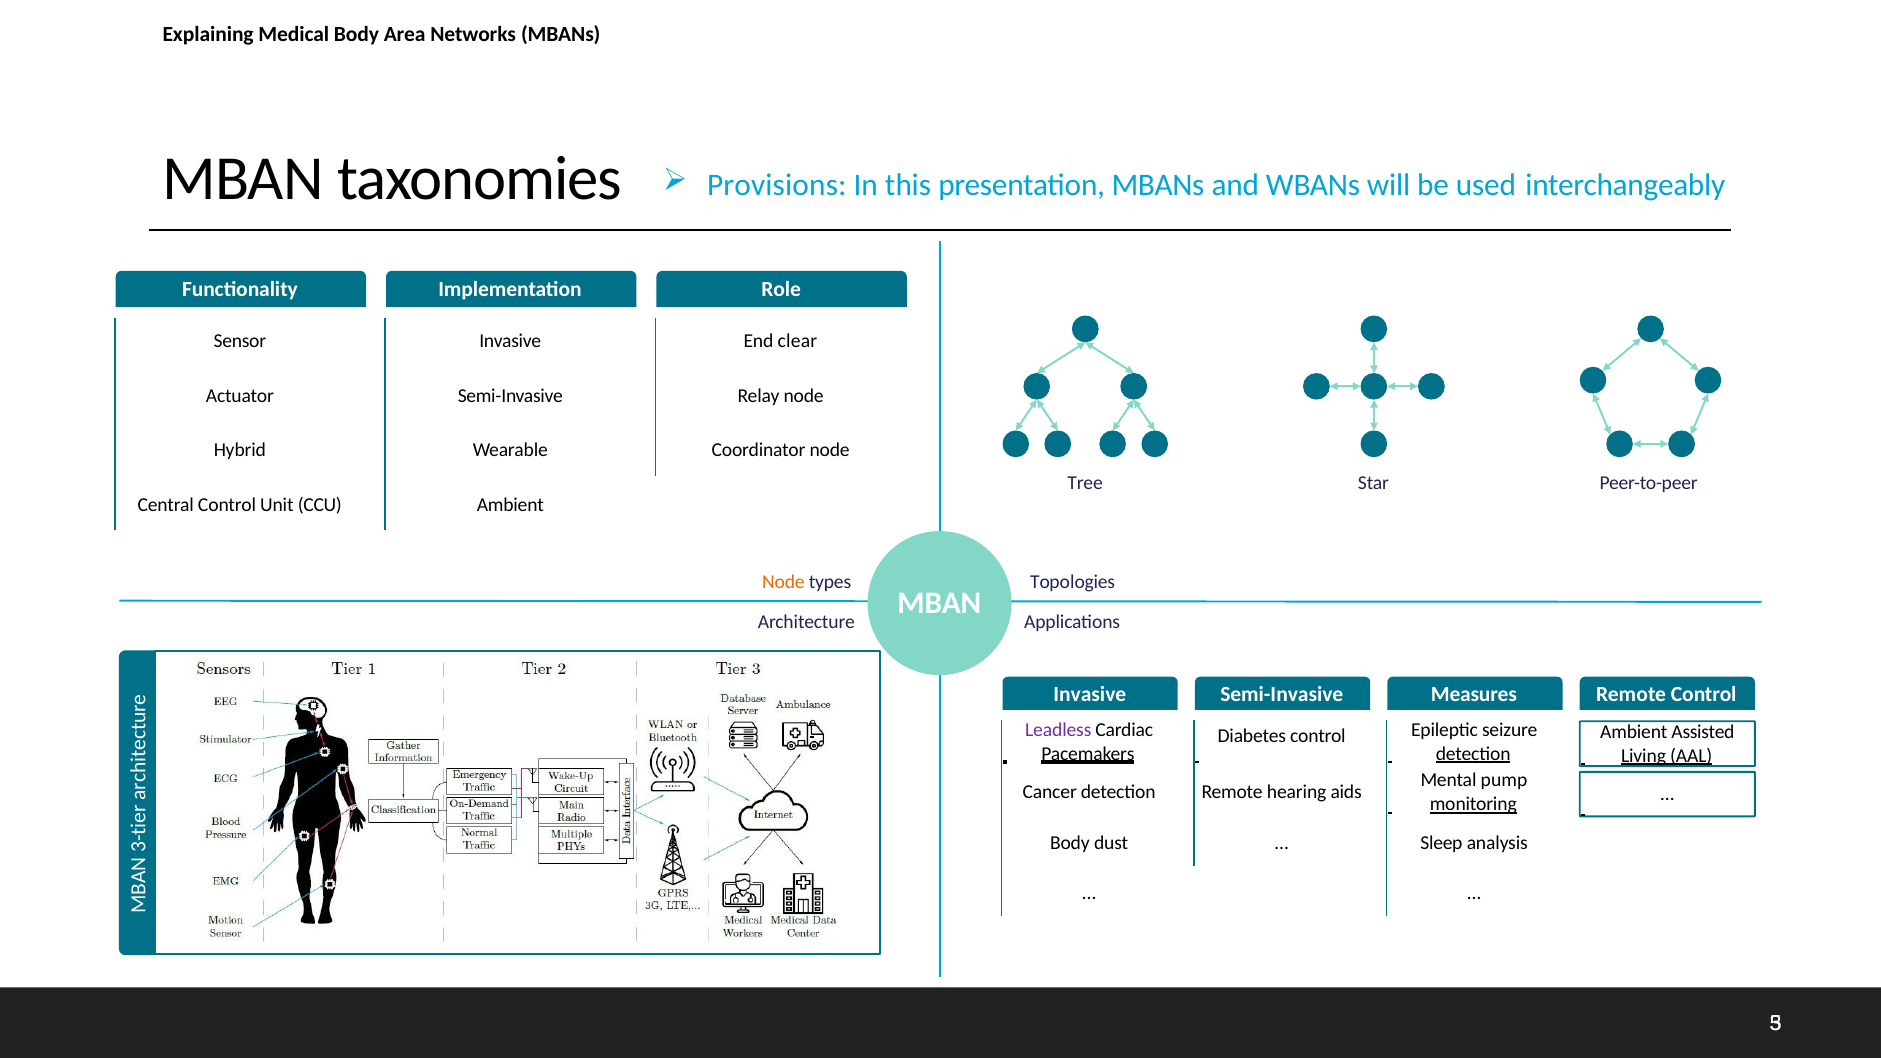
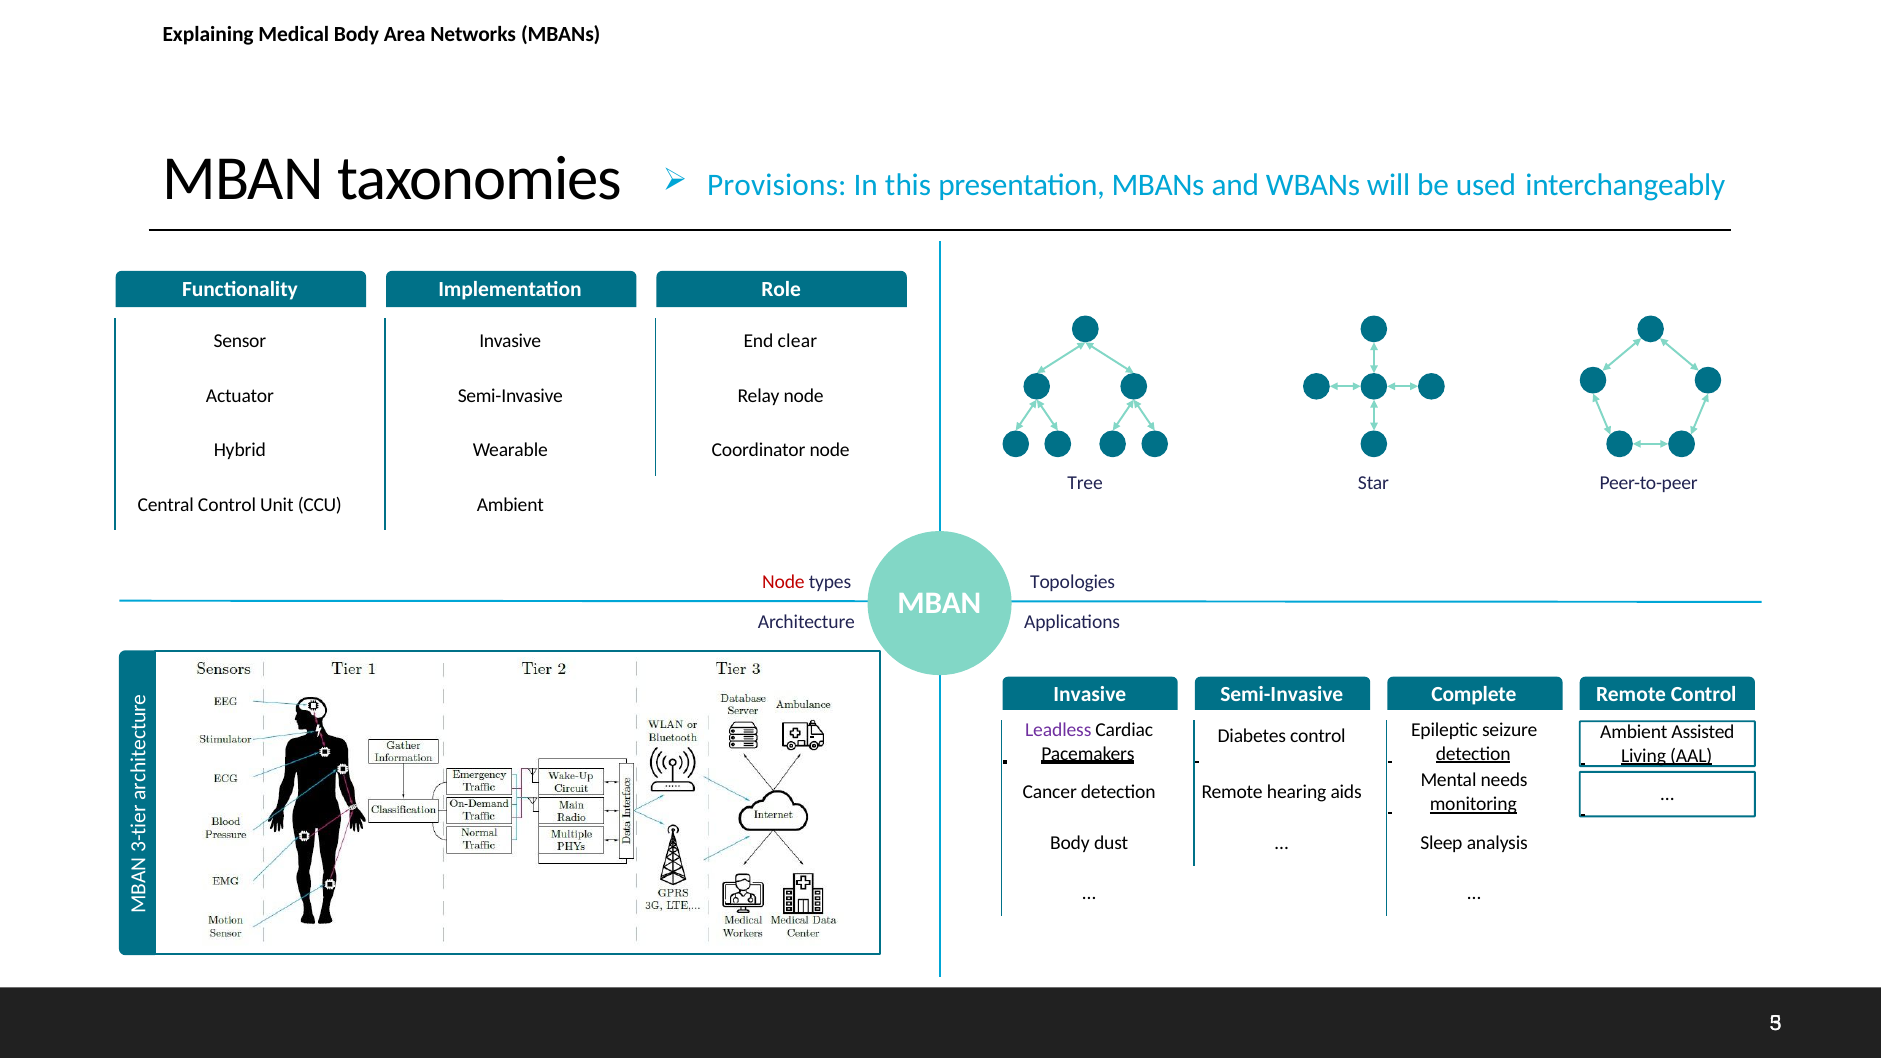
Node colour: orange -> red (783, 582)
Measures: Measures -> Complete (1474, 694)
pump: pump -> needs (1504, 780)
